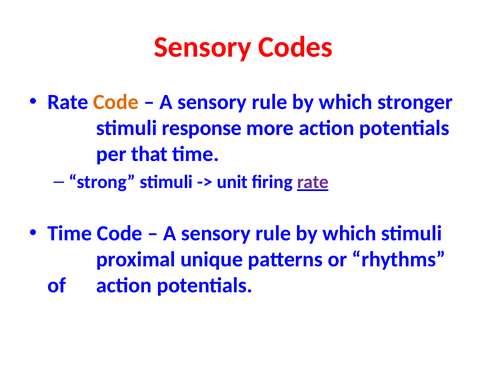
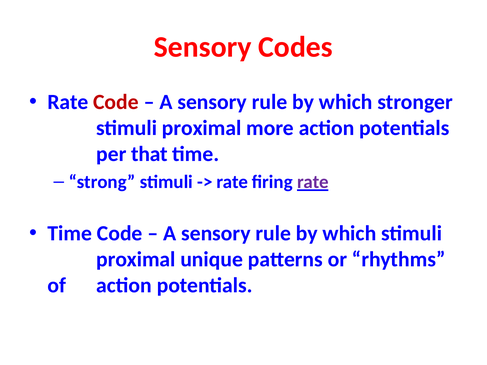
Code colour: orange -> red (116, 102)
response: response -> proximal (202, 128)
unit: unit -> rate (232, 182)
